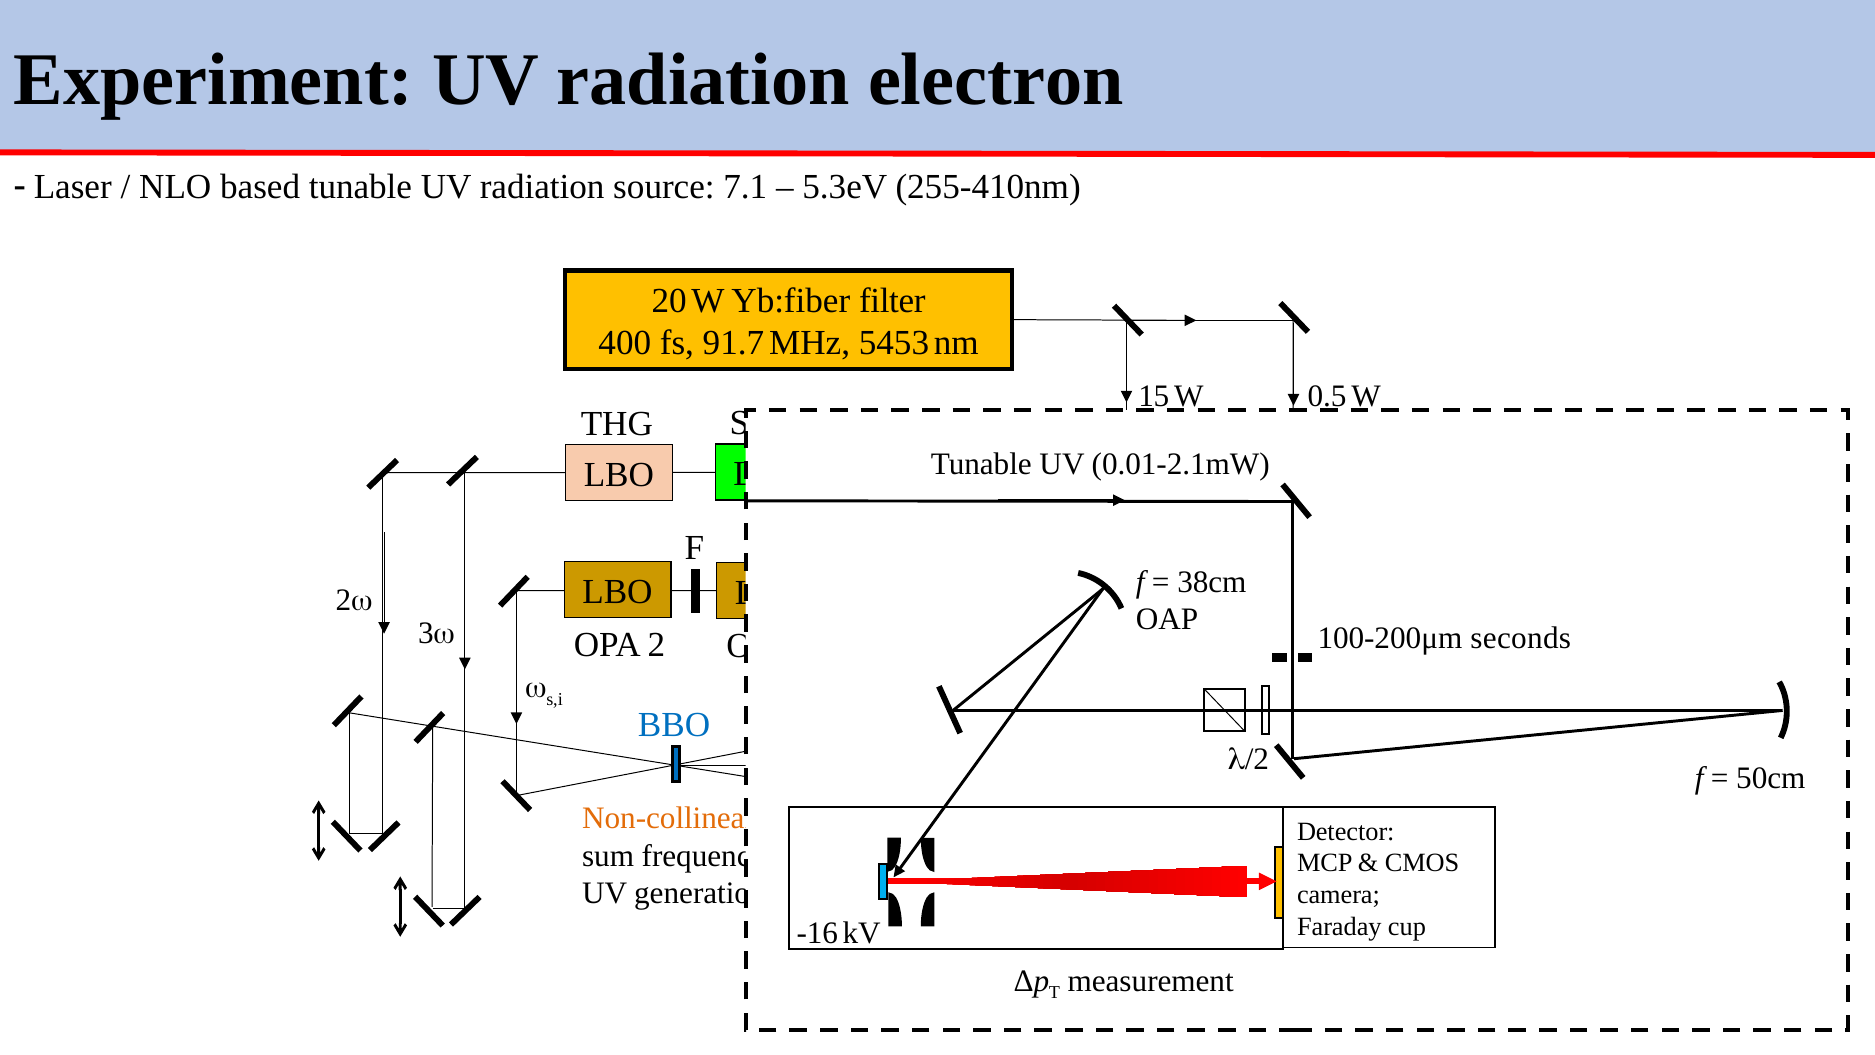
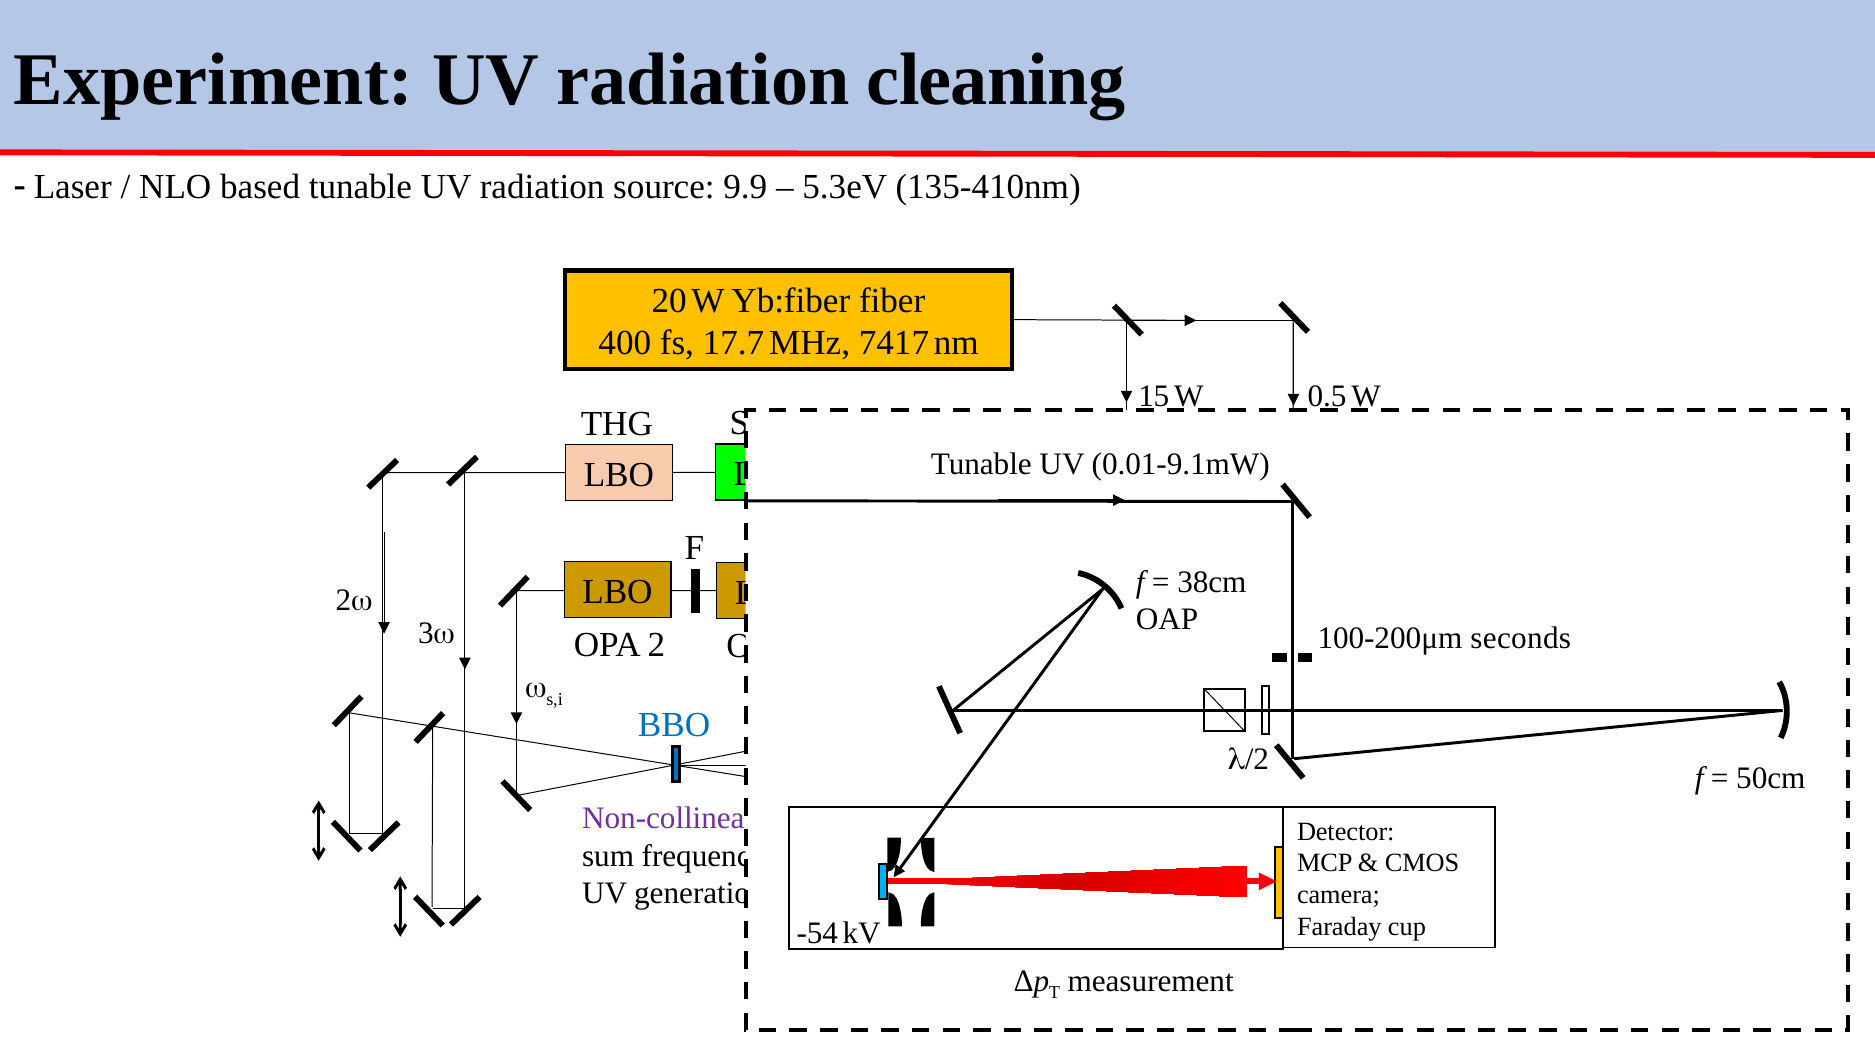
electron: electron -> cleaning (996, 80)
7.1: 7.1 -> 9.9 (745, 187)
255-410nm: 255-410nm -> 135-410nm (988, 187)
Yb:fiber filter: filter -> fiber (892, 301)
91.7: 91.7 -> 17.7 (733, 343)
5453: 5453 -> 7417 (894, 343)
0.01-2.1mW: 0.01-2.1mW -> 0.01-9.1mW (1181, 464)
Non-collinear colour: orange -> purple (669, 818)
-16: -16 -> -54 (817, 932)
